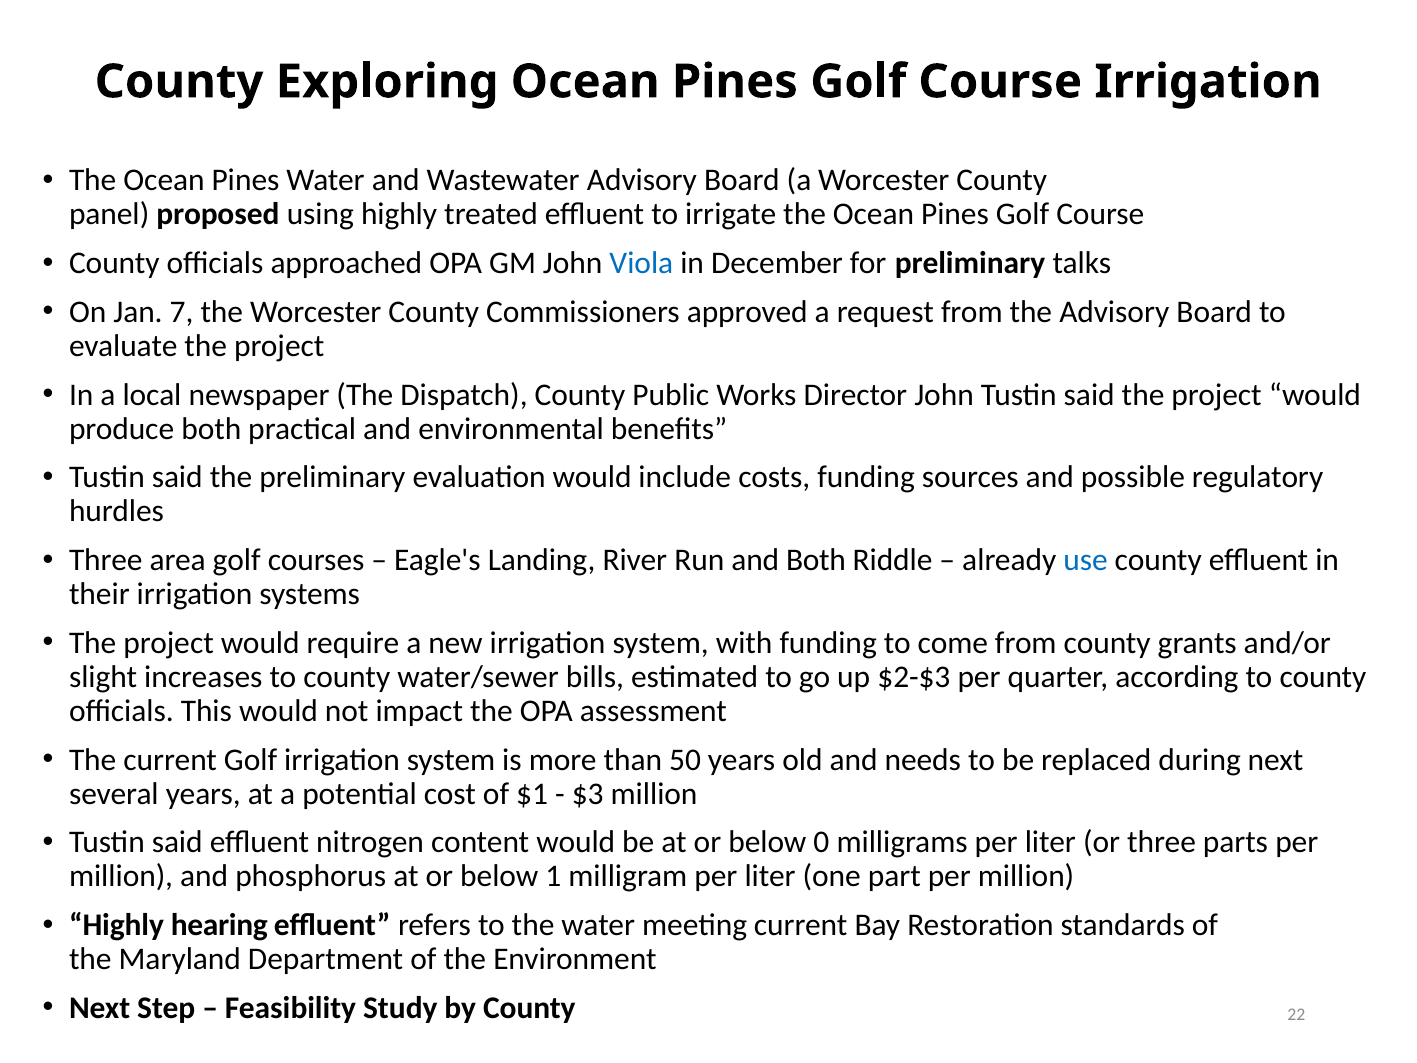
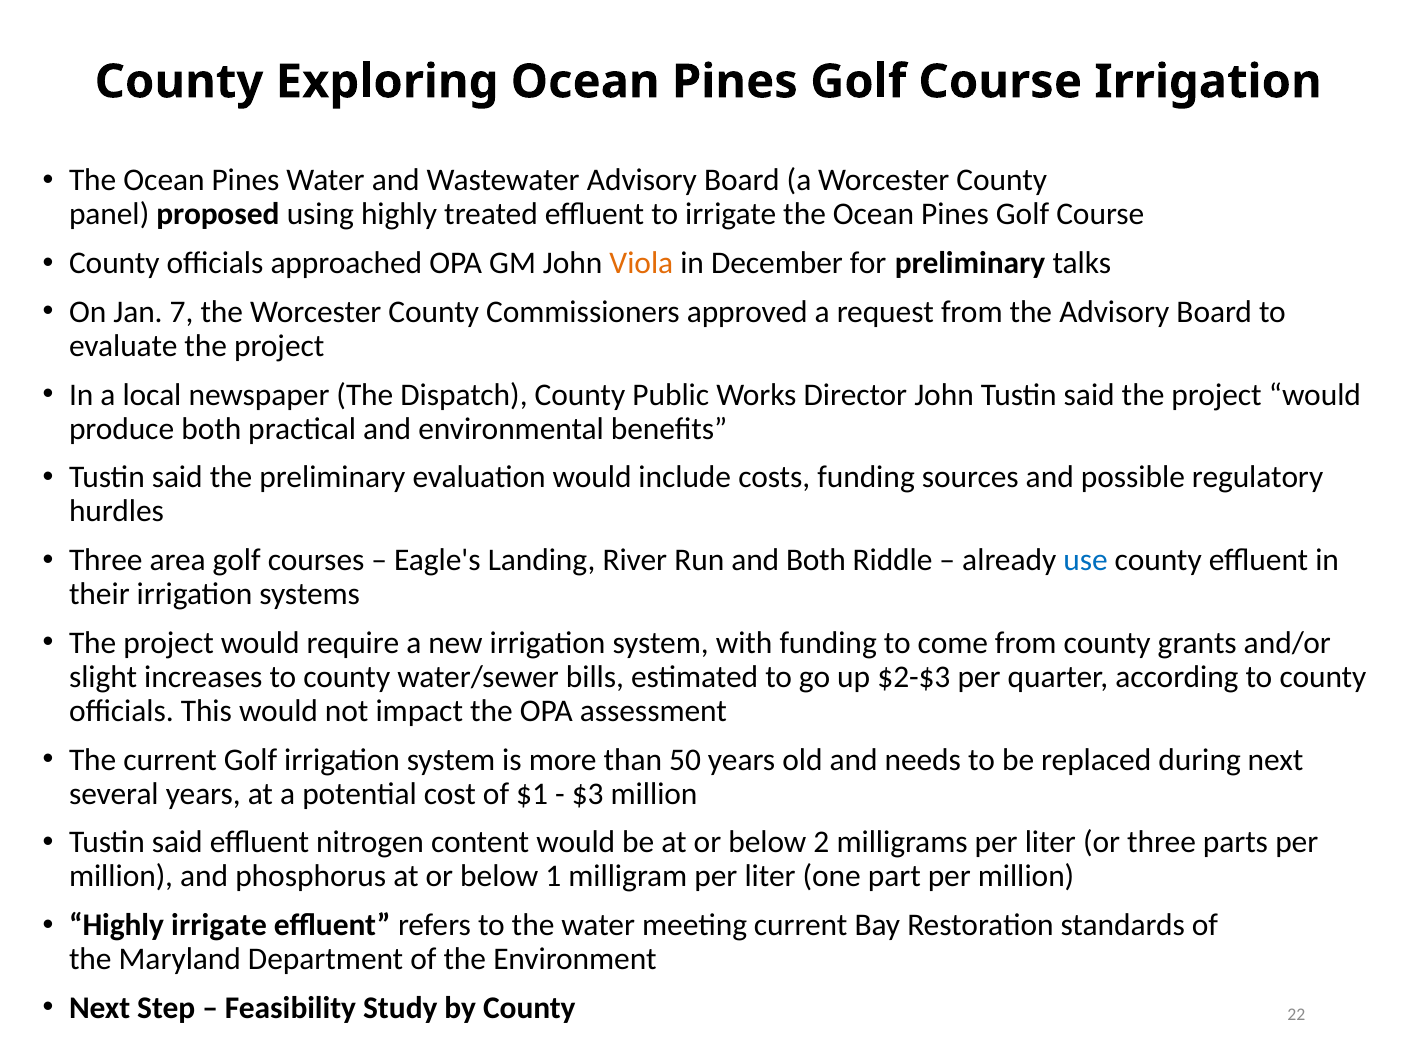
Viola colour: blue -> orange (641, 263)
0: 0 -> 2 (821, 842)
Highly hearing: hearing -> irrigate (219, 925)
